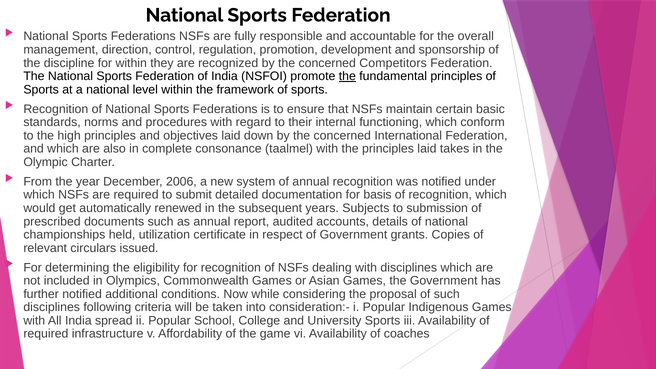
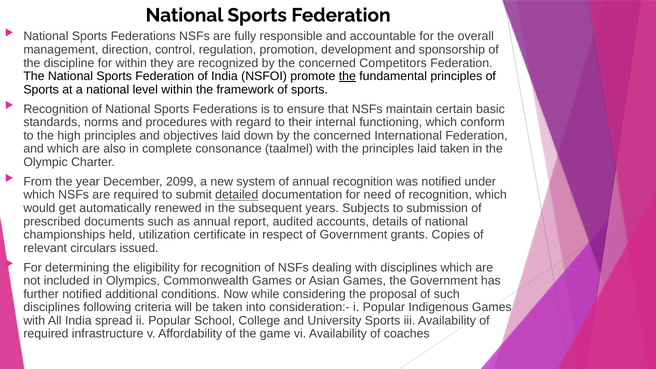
laid takes: takes -> taken (455, 149)
2006: 2006 -> 2099 (181, 182)
detailed underline: none -> present (237, 195)
basis: basis -> need (377, 195)
